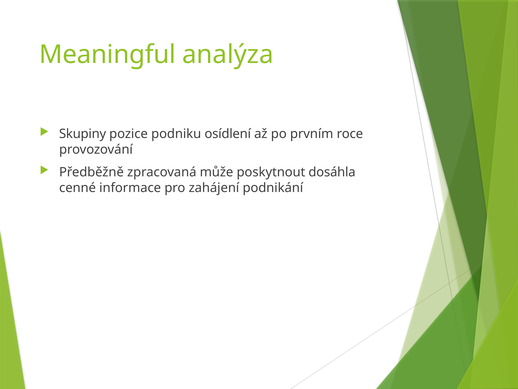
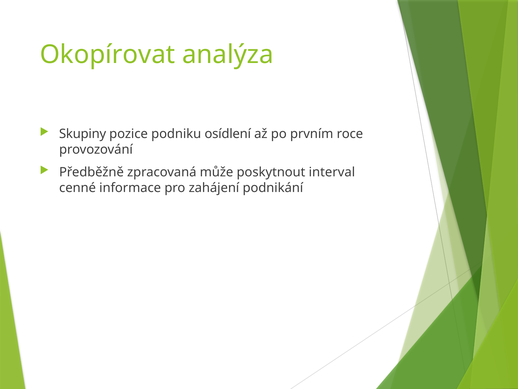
Meaningful: Meaningful -> Okopírovat (107, 54)
dosáhla: dosáhla -> interval (332, 172)
